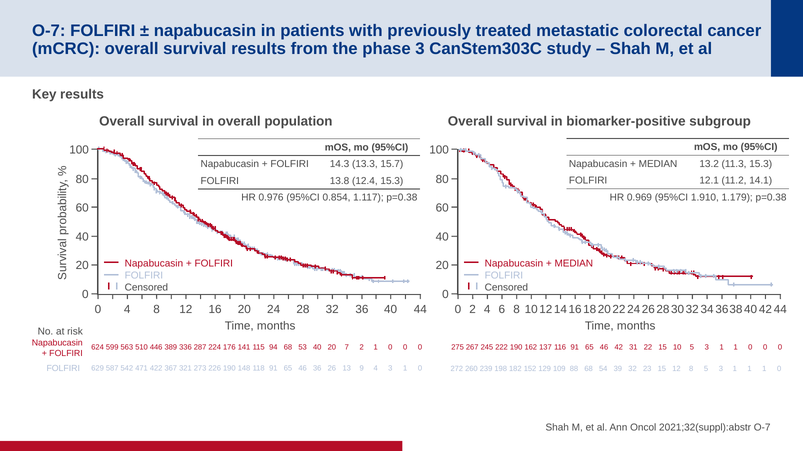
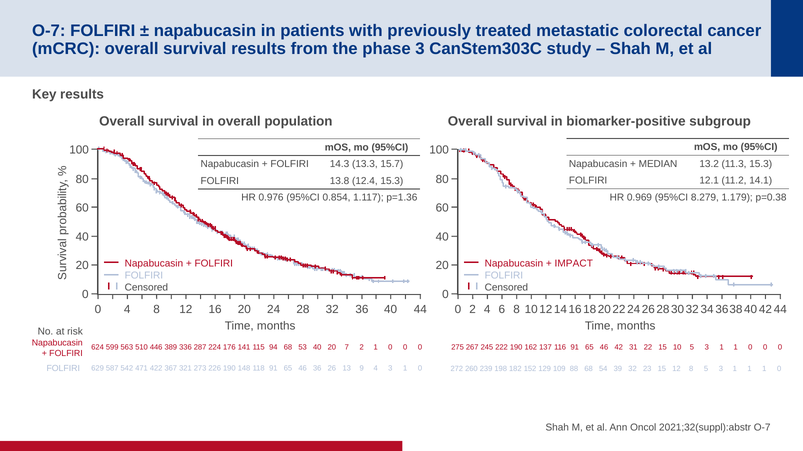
1.910: 1.910 -> 8.279 (705, 198)
1.117 p=0.38: p=0.38 -> p=1.36 (402, 198)
MEDIAN: MEDIAN -> IMPACT (574, 264)
